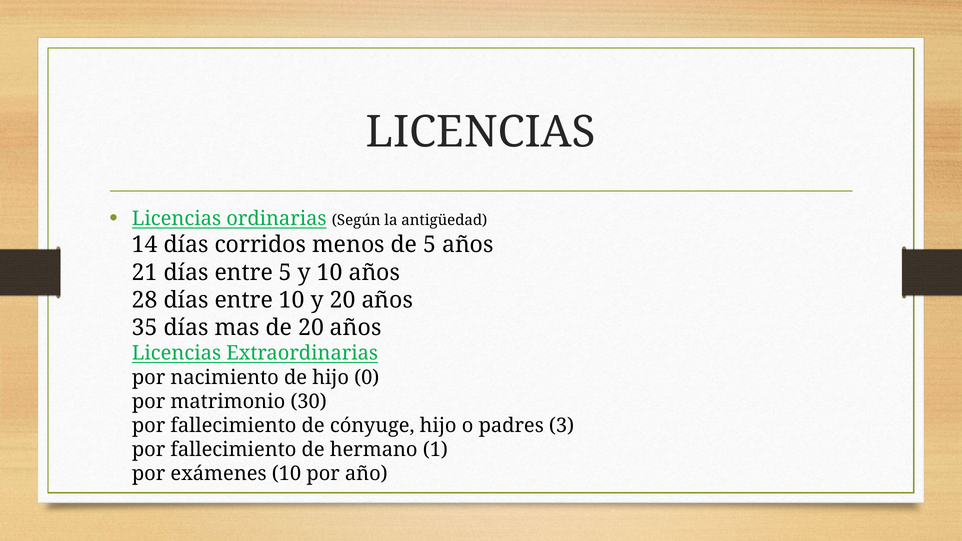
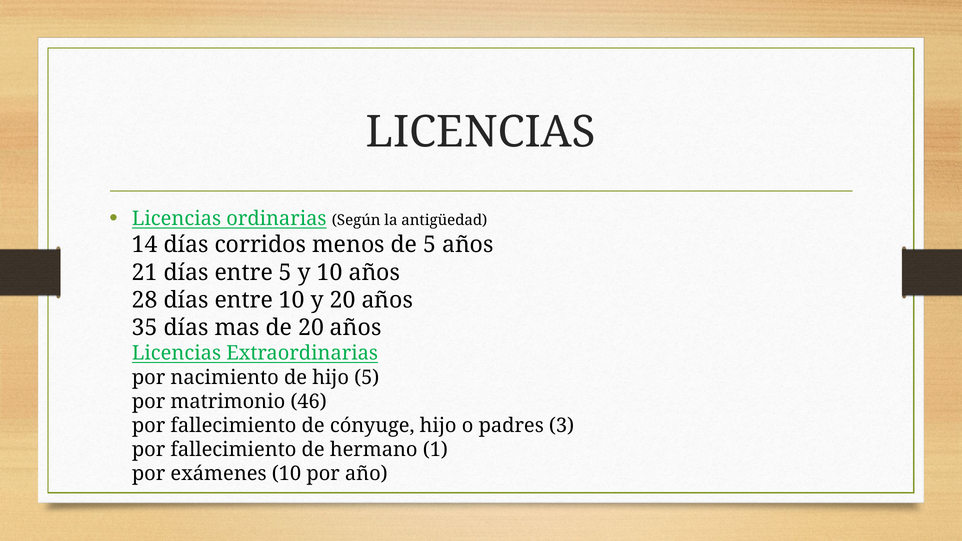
hijo 0: 0 -> 5 (367, 377)
30: 30 -> 46 (309, 402)
